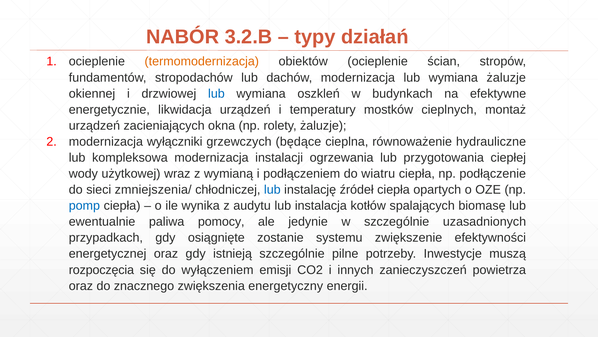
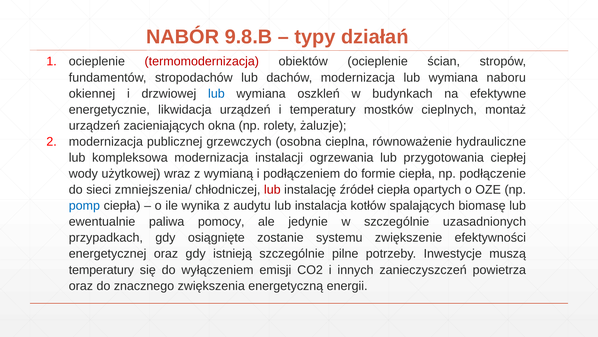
3.2.B: 3.2.B -> 9.8.B (248, 37)
termomodernizacja colour: orange -> red (202, 61)
wymiana żaluzje: żaluzje -> naboru (506, 77)
wyłączniki: wyłączniki -> publicznej (175, 141)
będące: będące -> osobna (298, 141)
wiatru: wiatru -> formie (378, 173)
lub colour: blue -> red (272, 189)
rozpoczęcia: rozpoczęcia -> temperatury (101, 269)
energetyczny: energetyczny -> energetyczną (286, 285)
